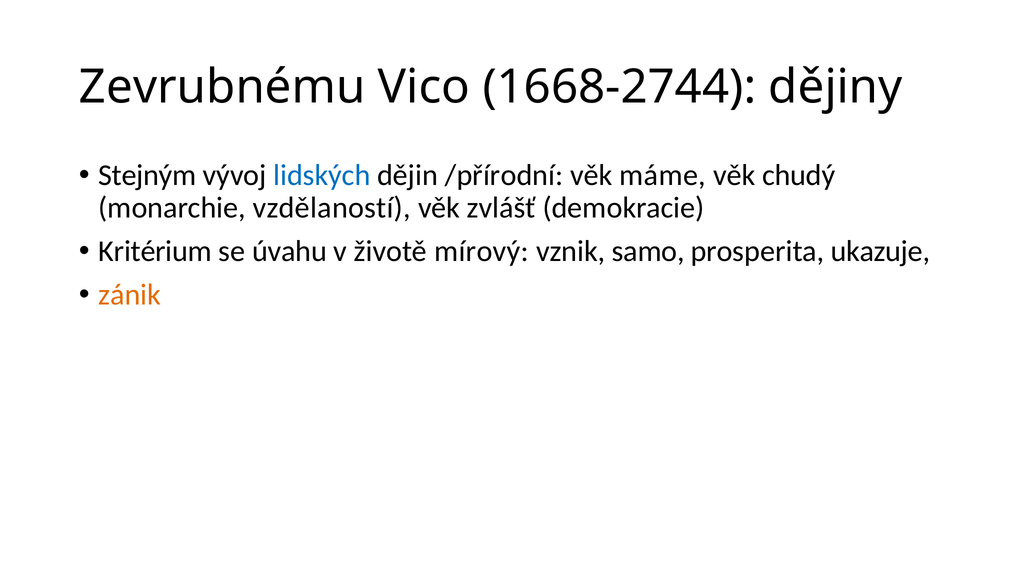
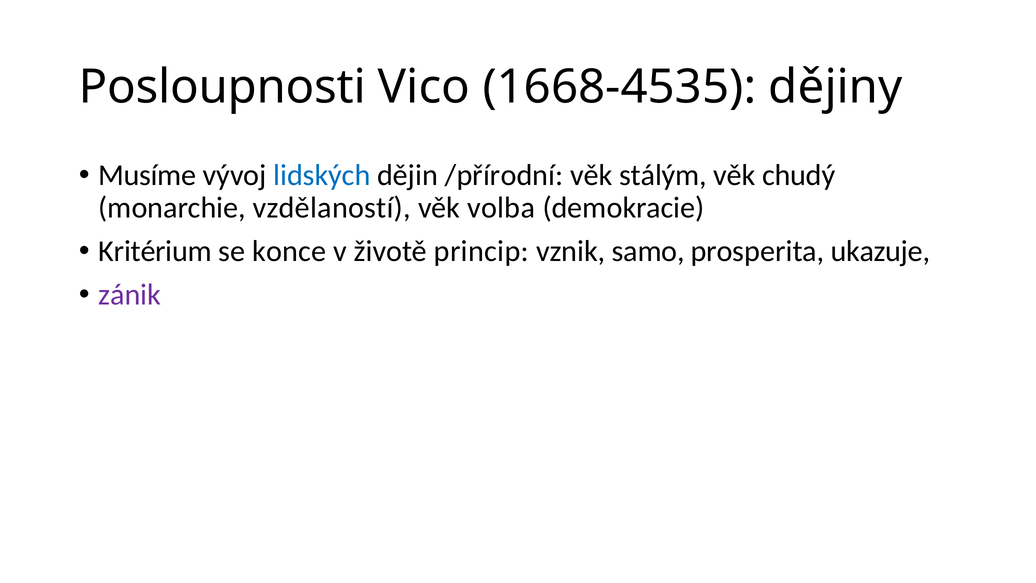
Zevrubnému: Zevrubnému -> Posloupnosti (222, 87)
1668-2744: 1668-2744 -> 1668-4535 (619, 87)
Stejným: Stejným -> Musíme (147, 175)
máme: máme -> stálým (663, 175)
zvlášť: zvlášť -> volba (501, 208)
úvahu: úvahu -> konce (289, 251)
mírový: mírový -> princip (481, 251)
zánik colour: orange -> purple (130, 295)
